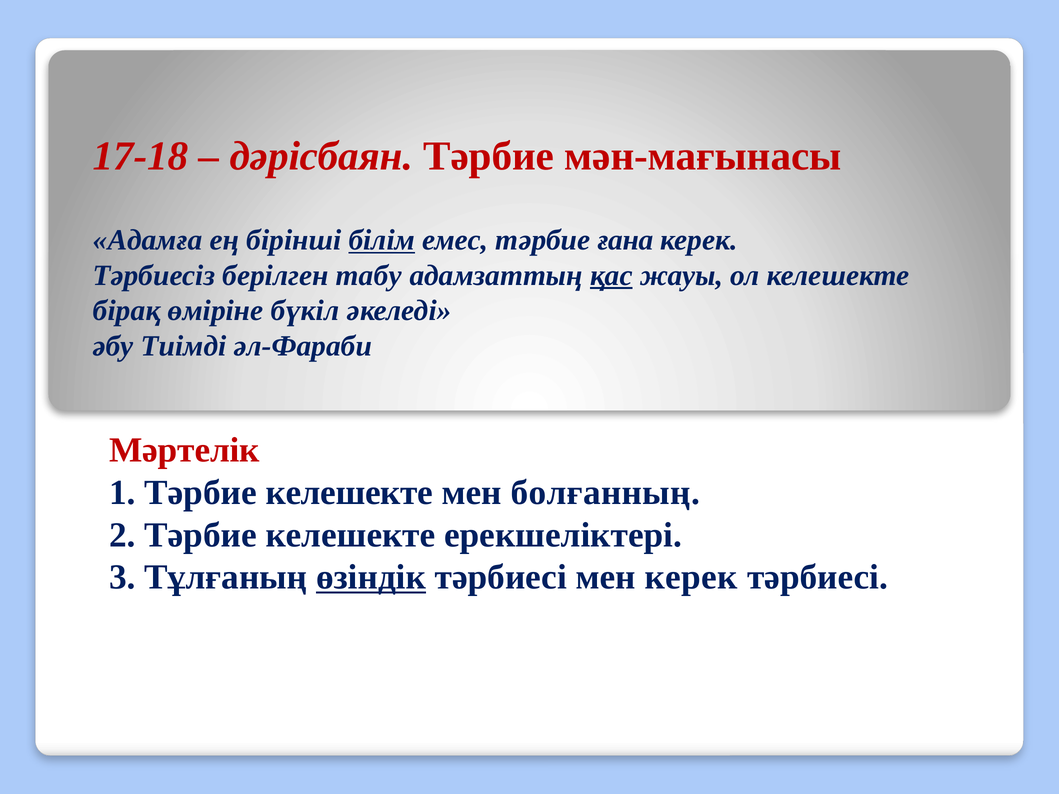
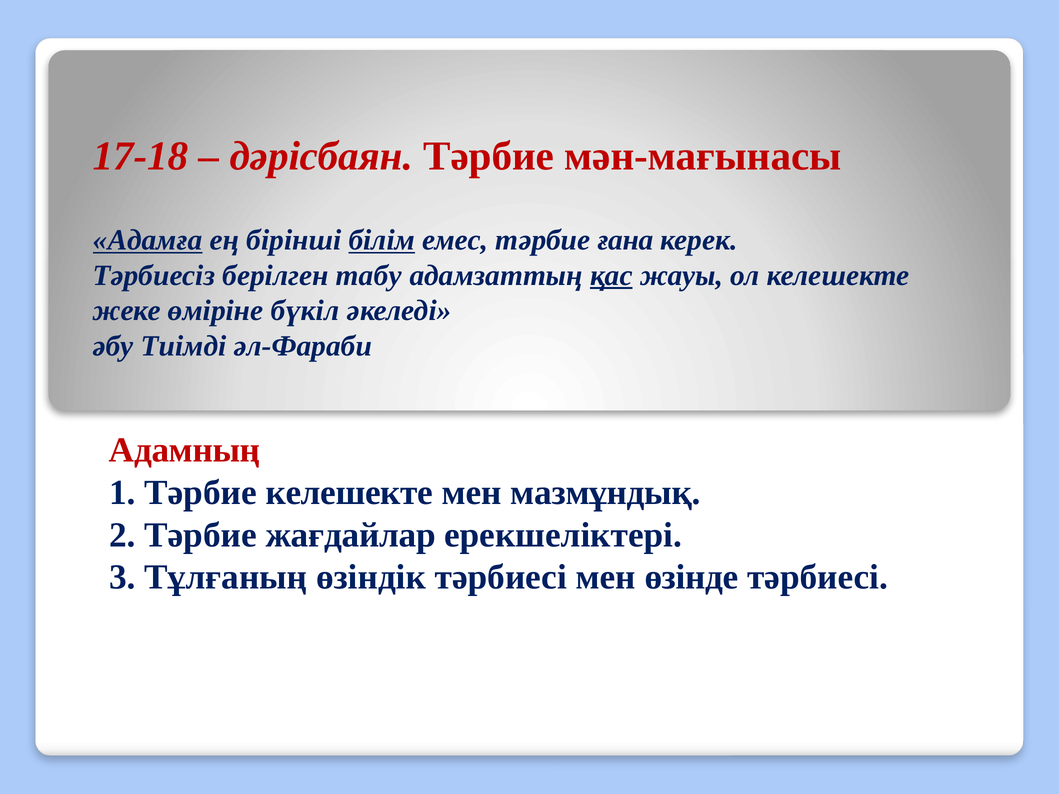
Адамға underline: none -> present (148, 240)
бірақ: бірақ -> жеке (127, 311)
Мəртелік: Мəртелік -> Адамның (185, 450)
болғанның: болғанның -> мазмұндық (606, 493)
2 Тəрбие келешекте: келешекте -> жағдайлар (351, 535)
өзіндік underline: present -> none (371, 578)
мен керек: керек -> өзінде (692, 578)
